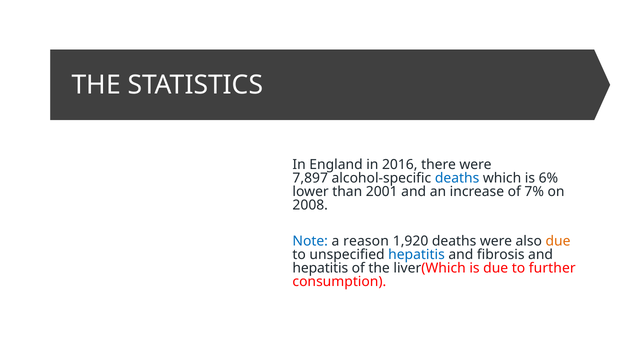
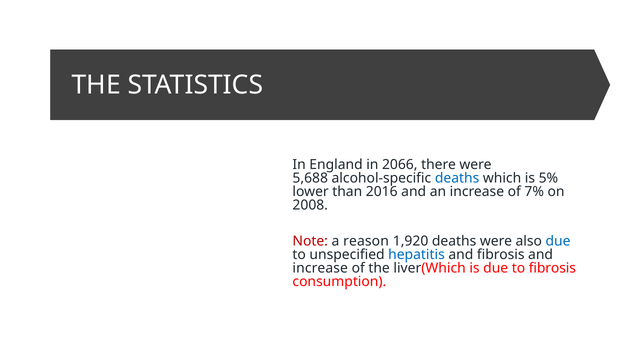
2016: 2016 -> 2066 (400, 165)
7,897: 7,897 -> 5,688 (310, 178)
which is 6%: 6% -> 5% (548, 178)
2001: 2001 -> 2016 (382, 192)
Note colour: blue -> red (310, 241)
due colour: orange -> blue (558, 241)
hepatitis: hepatitis -> increase (320, 268)
to further: further -> fibrosis (552, 268)
